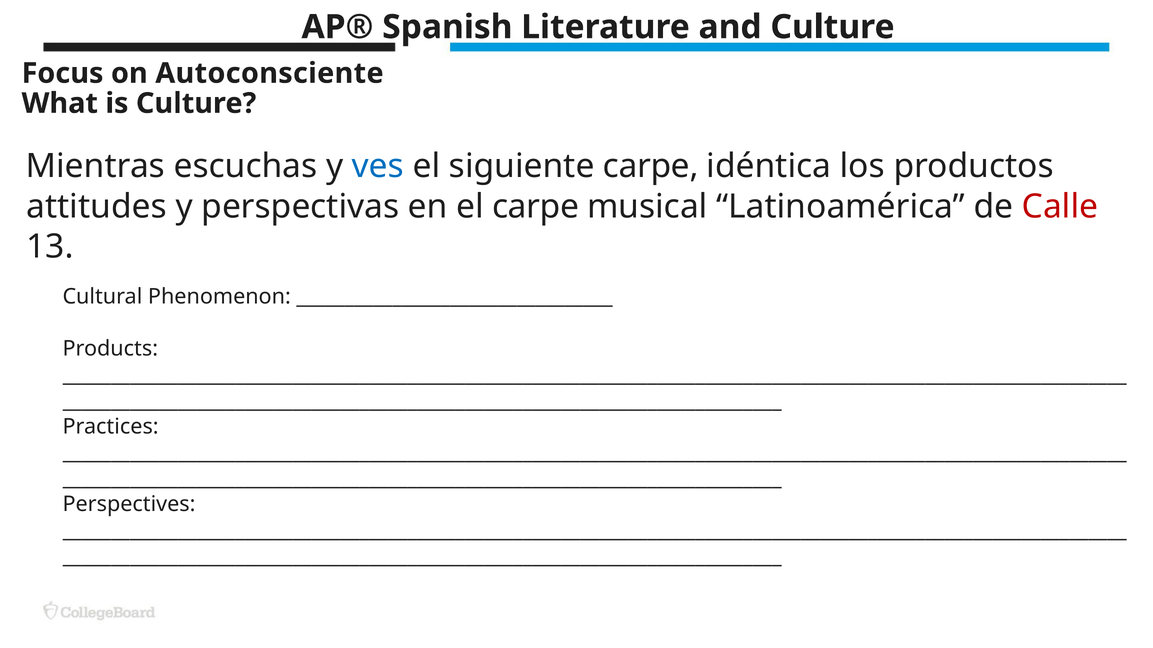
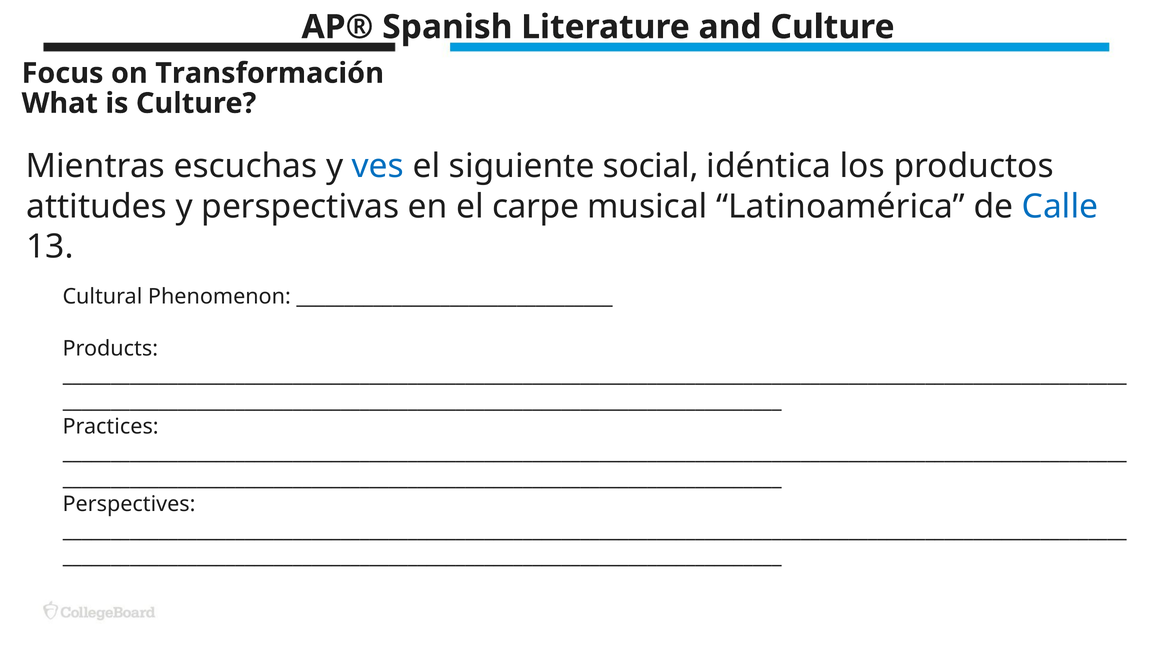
Autoconsciente: Autoconsciente -> Transformación (270, 73)
siguiente carpe: carpe -> social (651, 166)
Calle colour: red -> blue (1060, 207)
